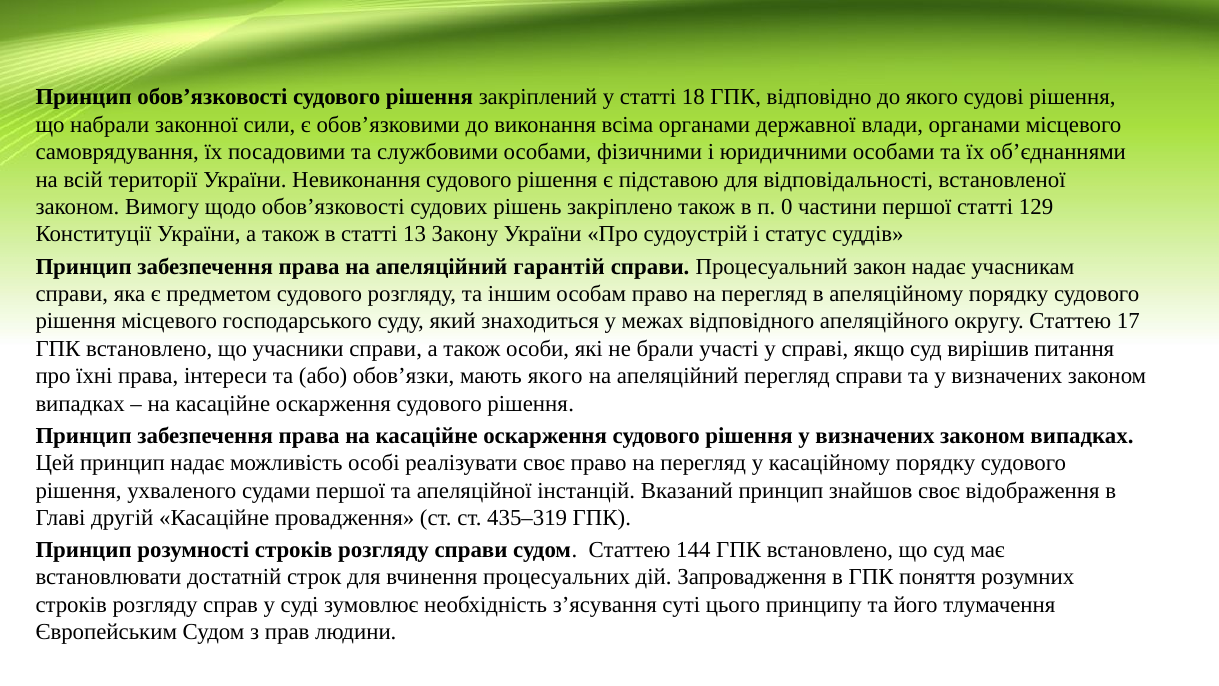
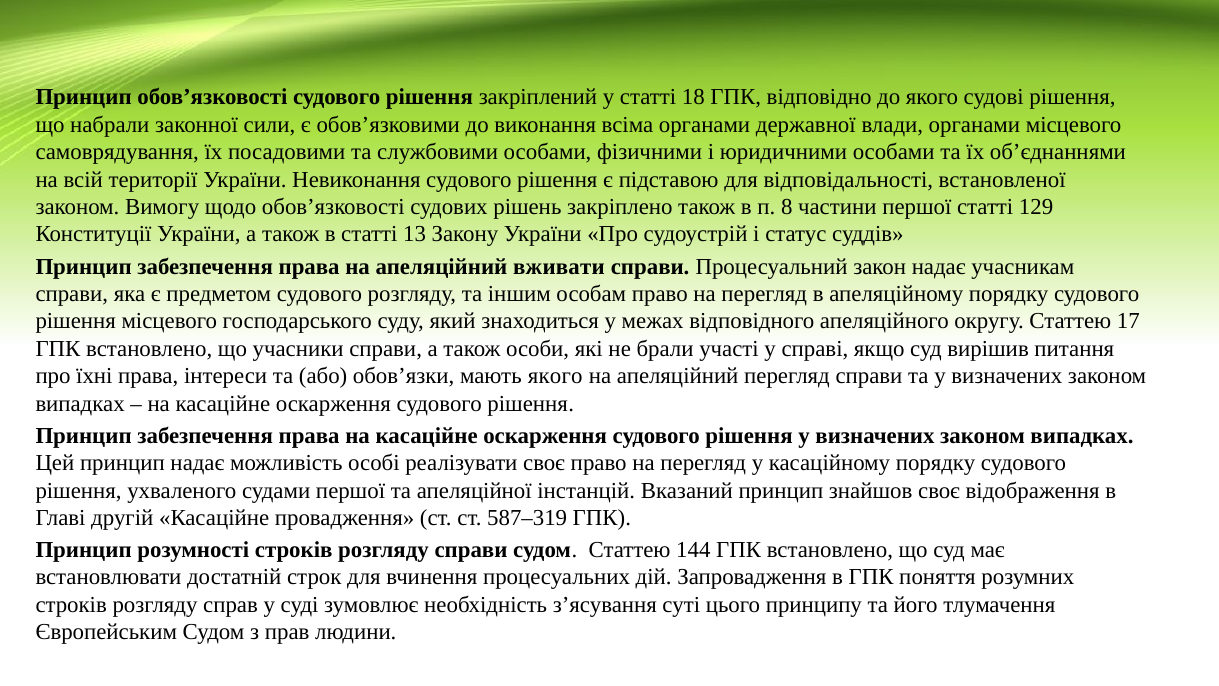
0: 0 -> 8 (787, 207)
гарантій: гарантій -> вживати (559, 266)
435–319: 435–319 -> 587–319 (527, 518)
